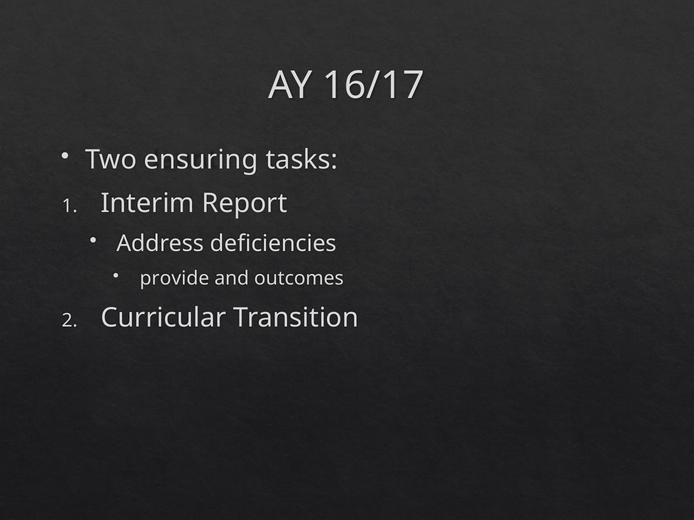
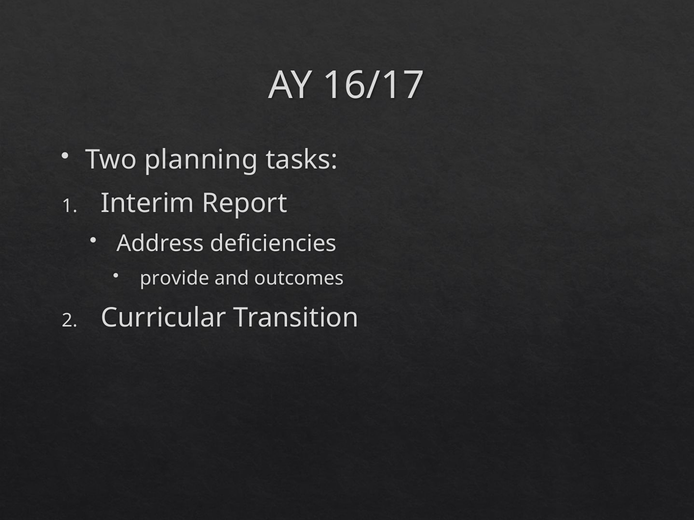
ensuring: ensuring -> planning (201, 160)
